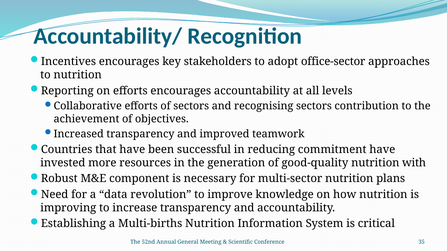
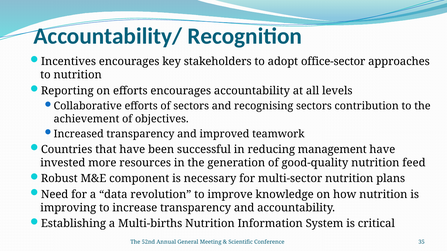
commitment: commitment -> management (332, 150)
with: with -> feed (414, 163)
